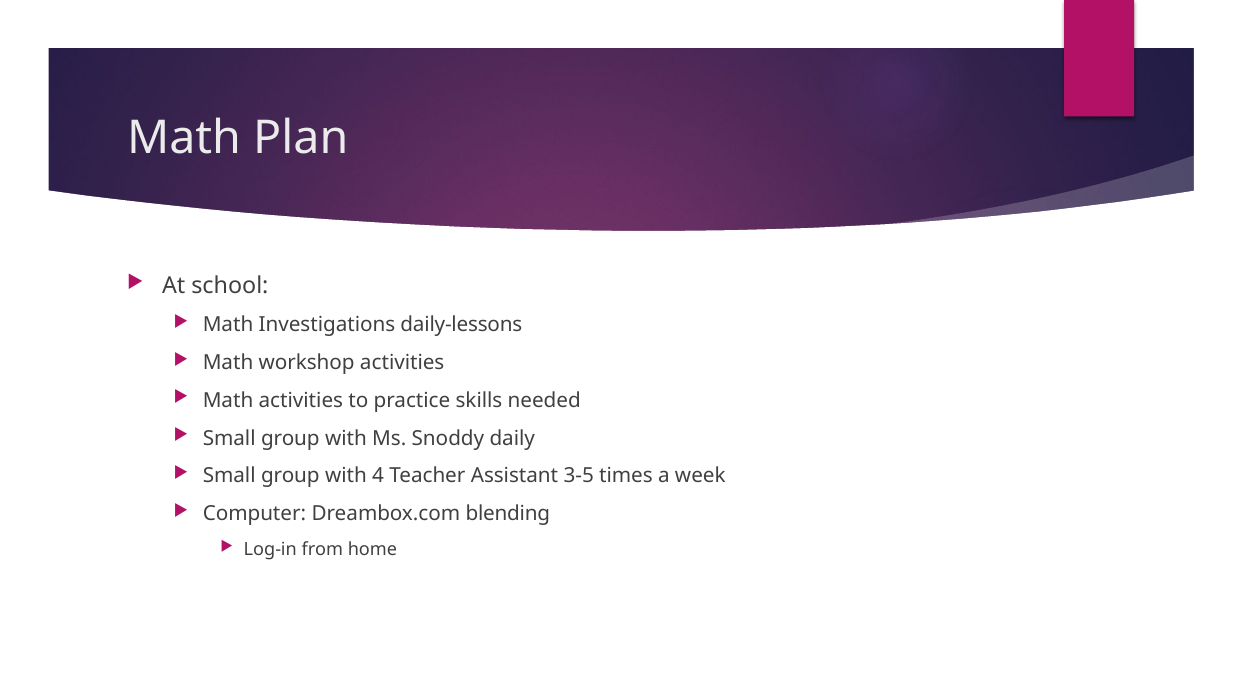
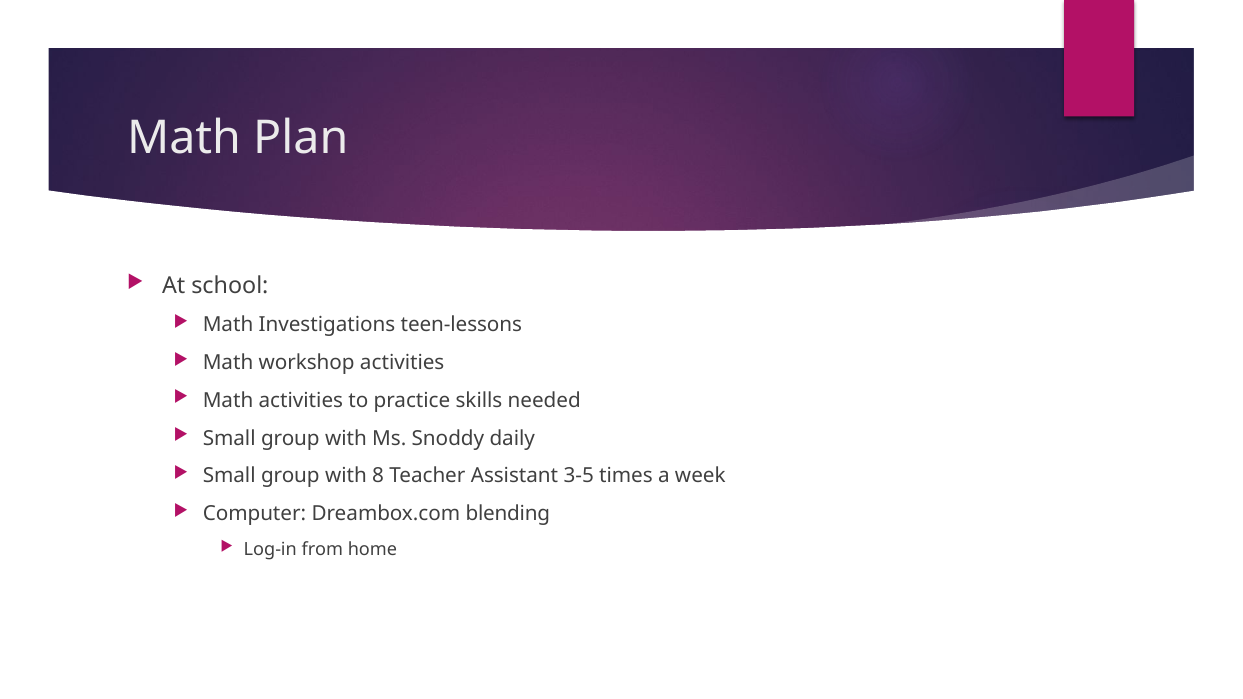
daily-lessons: daily-lessons -> teen-lessons (461, 325)
4: 4 -> 8 (378, 476)
